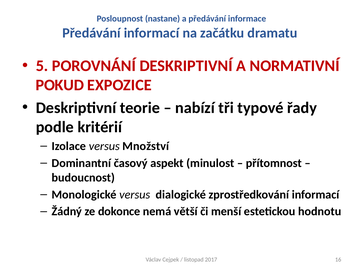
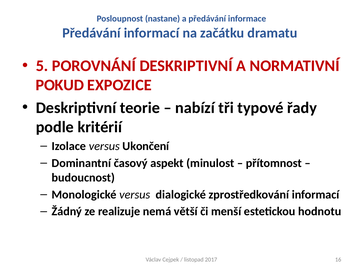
Množství: Množství -> Ukončení (146, 146)
dokonce: dokonce -> realizuje (119, 212)
